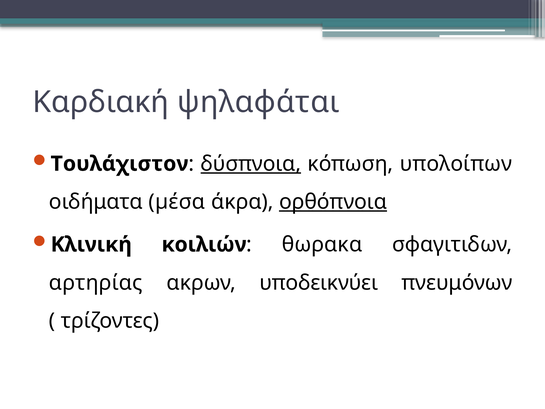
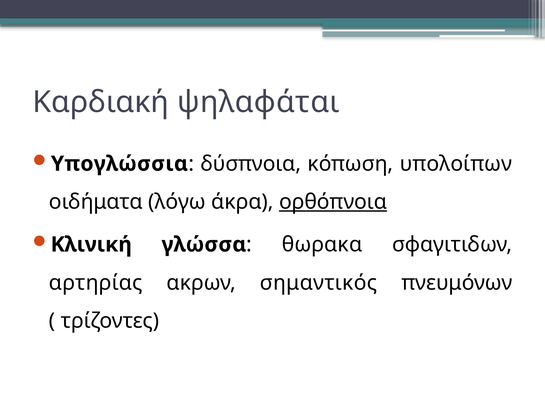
Τουλάχιστον: Τουλάχιστον -> Υπογλώσσια (119, 164)
δύσπνοια underline: present -> none (251, 164)
µέσα: µέσα -> λόγω (177, 202)
κοιλιών: κοιλιών -> γλώσσα (204, 244)
υποδεικνύει: υποδεικνύει -> σημαντικός (319, 283)
